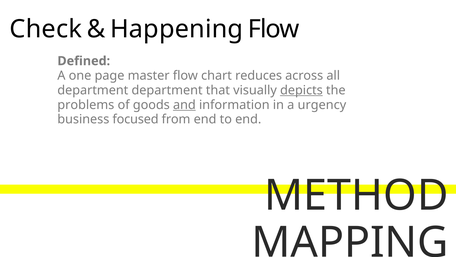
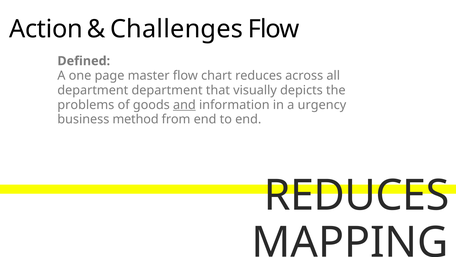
Check: Check -> Action (46, 29)
Happening: Happening -> Challenges (177, 29)
depicts underline: present -> none (301, 90)
focused: focused -> method (136, 119)
METHOD: METHOD -> REDUCES (357, 195)
